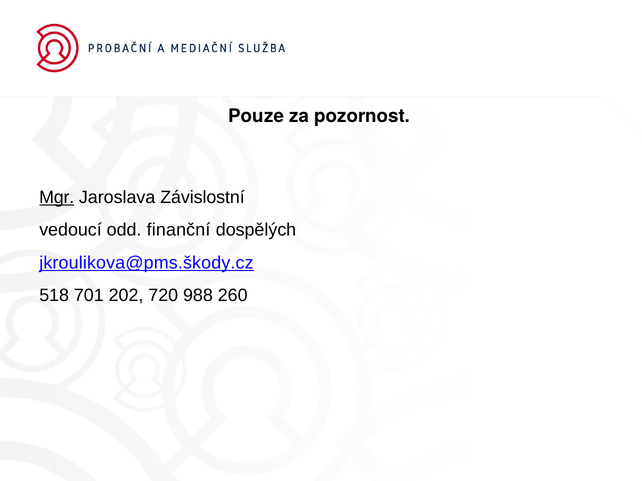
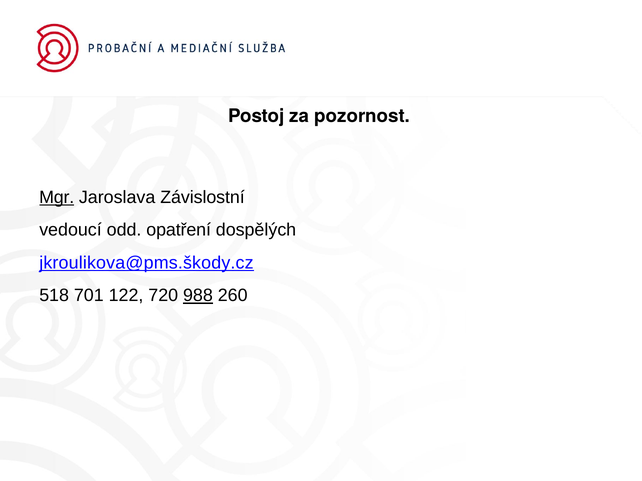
Pouze: Pouze -> Postoj (256, 116)
finanční: finanční -> opatření (179, 230)
202: 202 -> 122 (126, 296)
988 underline: none -> present (198, 296)
